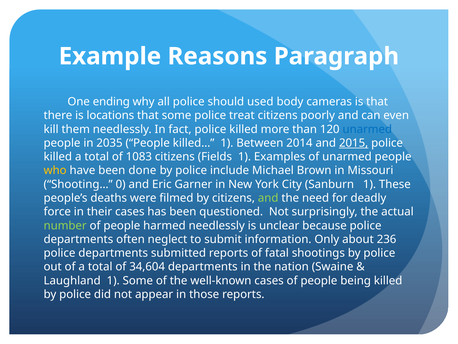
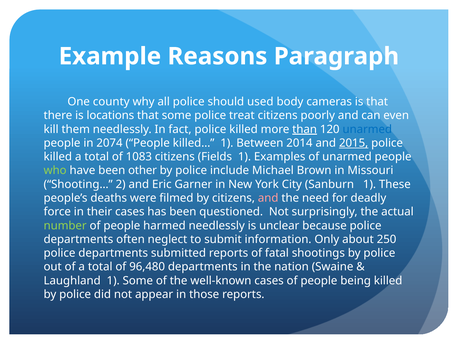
ending: ending -> county (111, 102)
than underline: none -> present (305, 129)
2035: 2035 -> 2074 (109, 143)
who colour: yellow -> light green (55, 170)
done: done -> other (143, 170)
0: 0 -> 2 (121, 184)
and colour: light green -> pink (268, 198)
236: 236 -> 250 (387, 239)
34,604: 34,604 -> 96,480 (147, 266)
